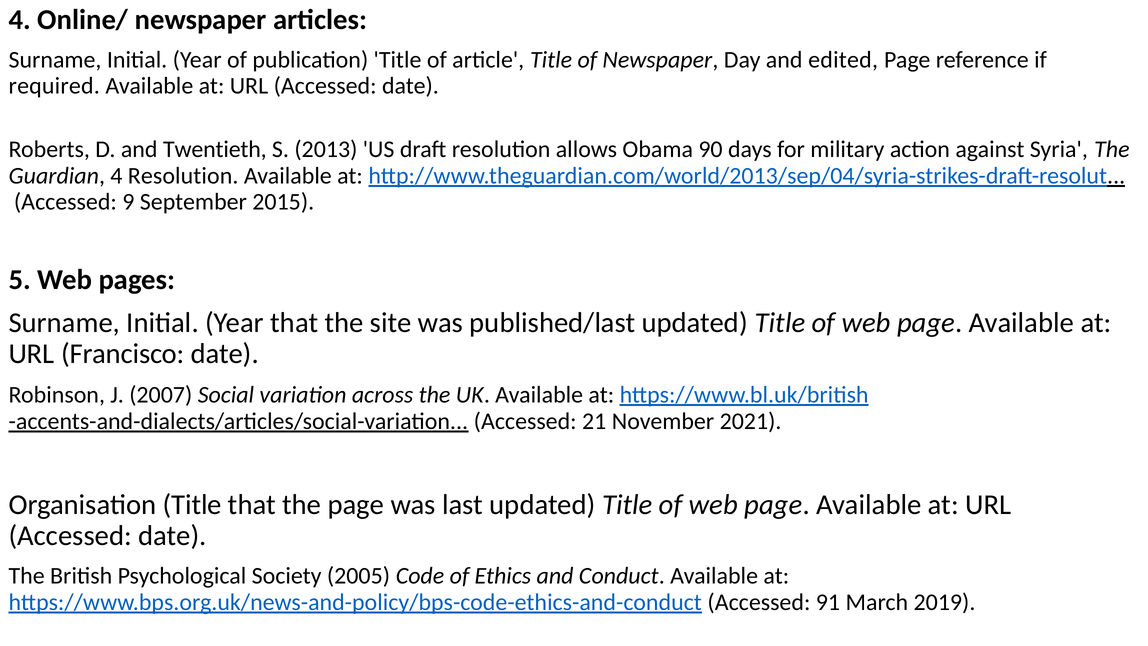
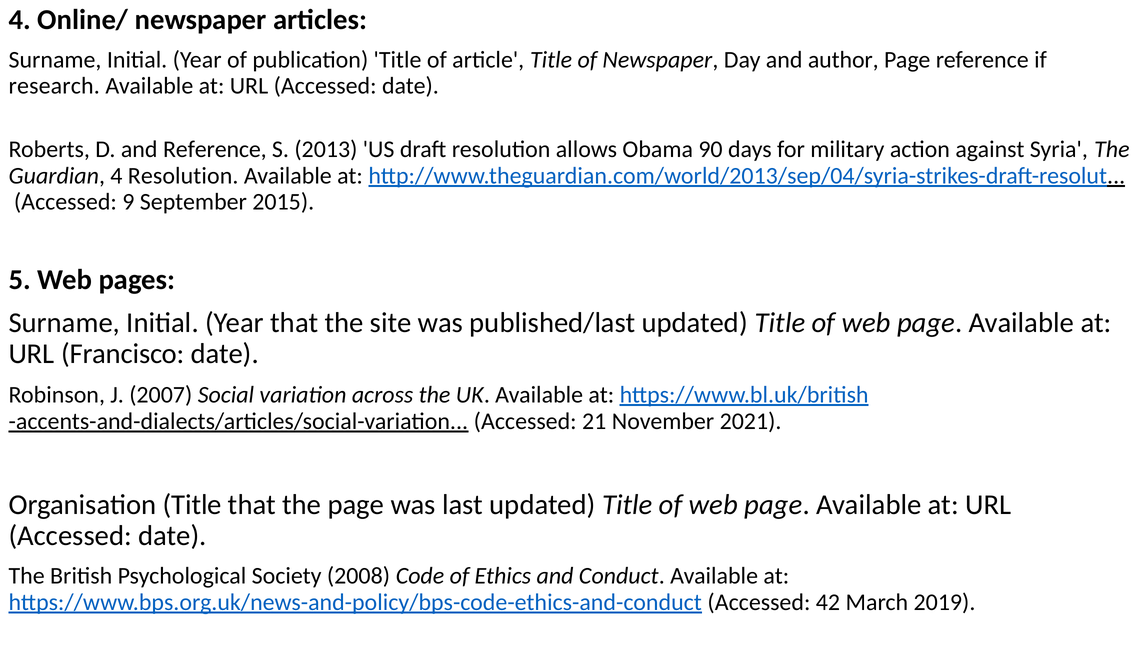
edited: edited -> author (843, 60)
required: required -> research (54, 86)
and Twentieth: Twentieth -> Reference (215, 149)
2005: 2005 -> 2008 (358, 576)
91: 91 -> 42 (828, 602)
